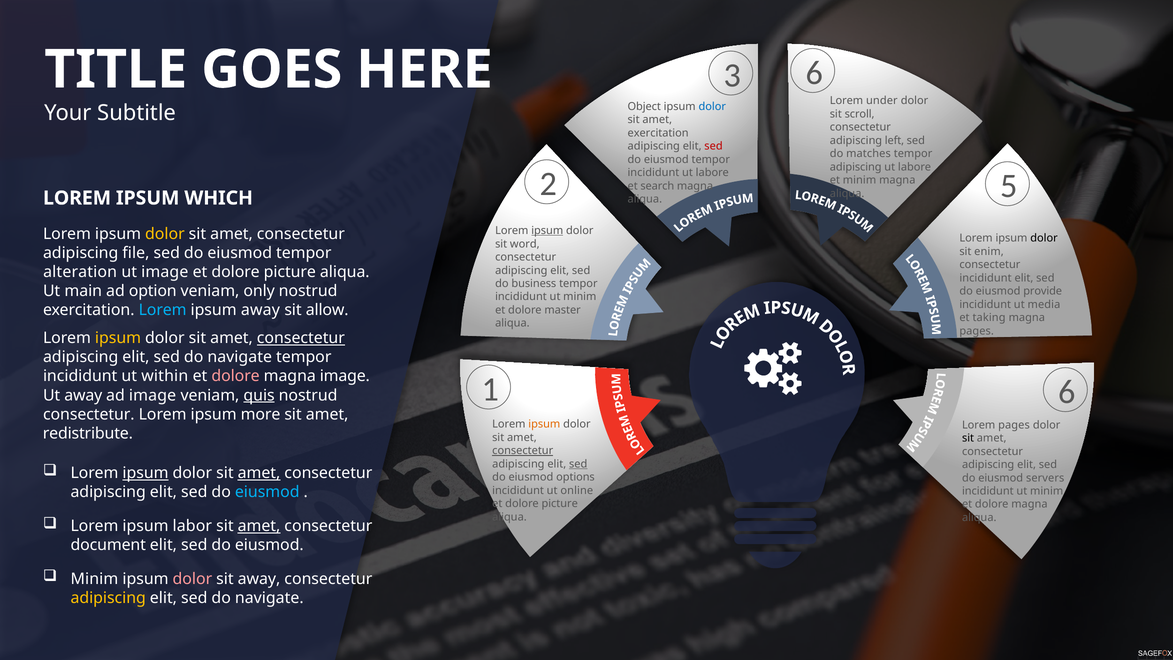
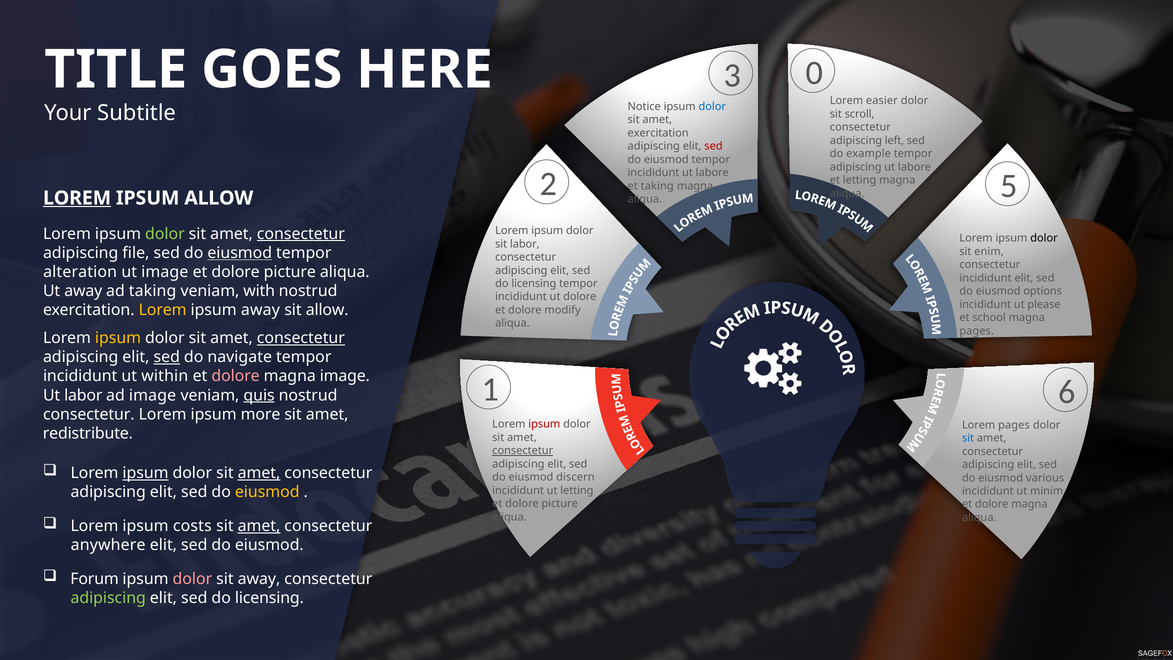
6: 6 -> 0 (814, 73)
under: under -> easier (882, 101)
Object: Object -> Notice (644, 106)
matches: matches -> example (869, 154)
et minim: minim -> letting (860, 180)
et search: search -> taking (657, 186)
LOREM underline: none -> present (77, 198)
IPSUM WHICH: WHICH -> ALLOW (219, 198)
ipsum underline: present -> none (547, 231)
dolor colour: yellow -> light green (165, 234)
consectetur underline: none -> present (301, 234)
sit word: word -> labor (525, 244)
eiusmod underline: none -> present (240, 253)
business: business -> licensing (534, 284)
Ut main: main -> away (83, 291)
ad option: option -> taking (153, 291)
only: only -> with (259, 291)
provide: provide -> options (1043, 291)
minim: minim -> dolore (580, 297)
media: media -> please (1044, 304)
Lorem colour: light blue -> yellow (163, 310)
master: master -> modify (563, 310)
taking: taking -> school (989, 318)
sed underline: none -> present (167, 357)
Ut away: away -> labor (83, 395)
ipsum colour: orange -> red (544, 424)
sit colour: black -> blue (968, 438)
sed underline: present -> none (578, 464)
options: options -> discern (575, 477)
servers: servers -> various (1045, 478)
ut online: online -> letting (577, 490)
eiusmod colour: light blue -> yellow (267, 492)
labor: labor -> costs (192, 526)
document: document -> anywhere (108, 545)
Minim: Minim -> Forum (95, 579)
adipiscing colour: yellow -> light green (108, 598)
navigate: navigate -> licensing (269, 598)
